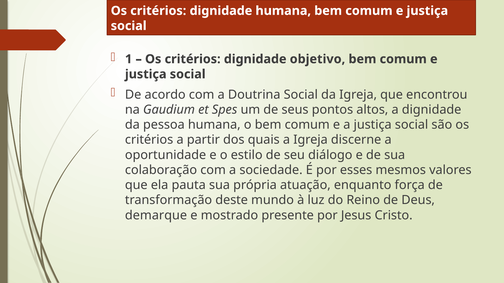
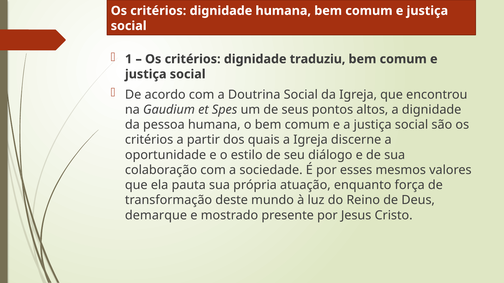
objetivo: objetivo -> traduziu (318, 59)
